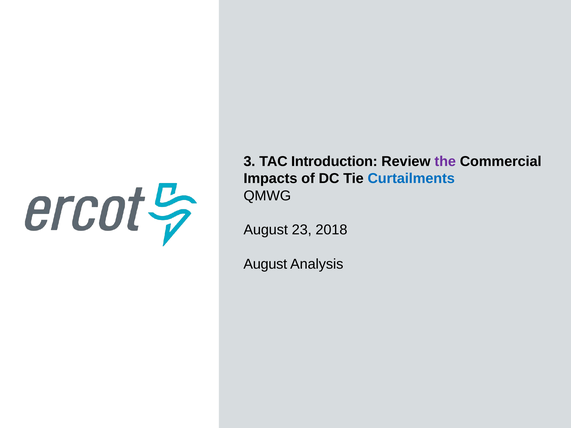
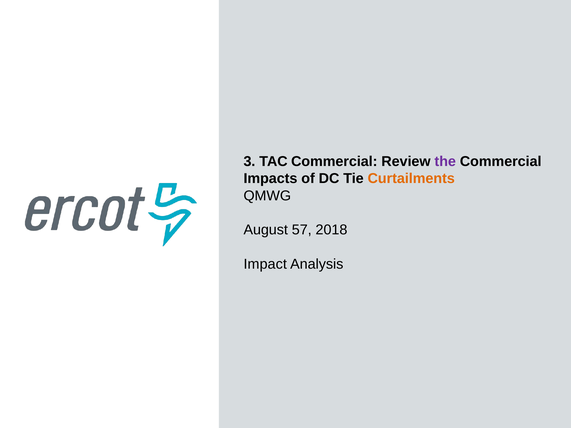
TAC Introduction: Introduction -> Commercial (334, 161)
Curtailments colour: blue -> orange (411, 179)
23: 23 -> 57 (302, 230)
August: August -> Impact (265, 264)
